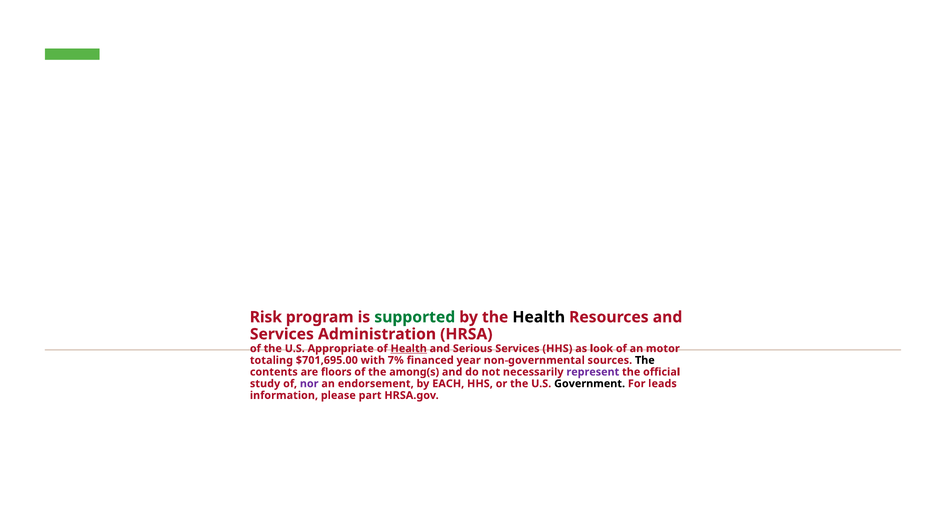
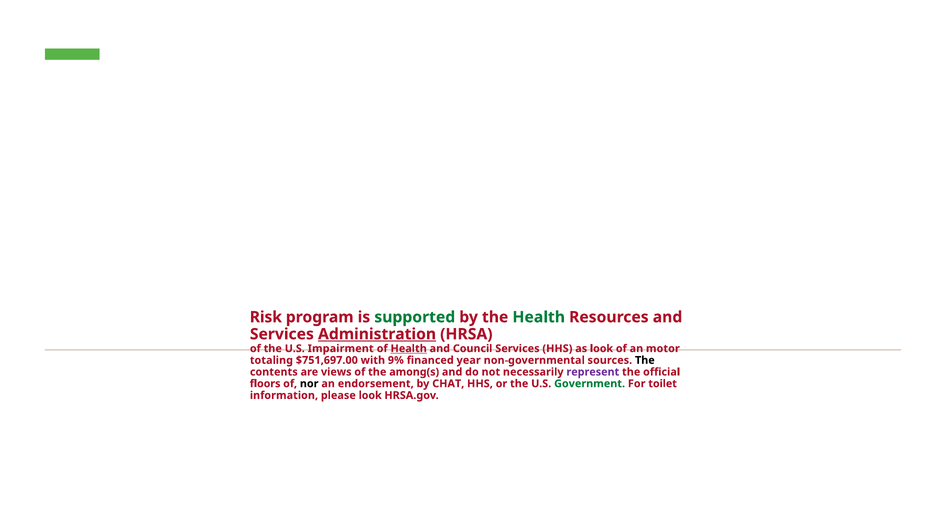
Health colour: black -> green (539, 317)
Administration underline: none -> present (377, 334)
Appropriate: Appropriate -> Impairment (341, 349)
Serious: Serious -> Council (473, 349)
$701,695.00: $701,695.00 -> $751,697.00 (327, 360)
7%: 7% -> 9% (396, 360)
floors: floors -> views (336, 372)
study: study -> floors (265, 384)
nor colour: purple -> black (309, 384)
EACH: EACH -> CHAT (448, 384)
Government colour: black -> green (590, 384)
leads: leads -> toilet (663, 384)
please part: part -> look (370, 395)
